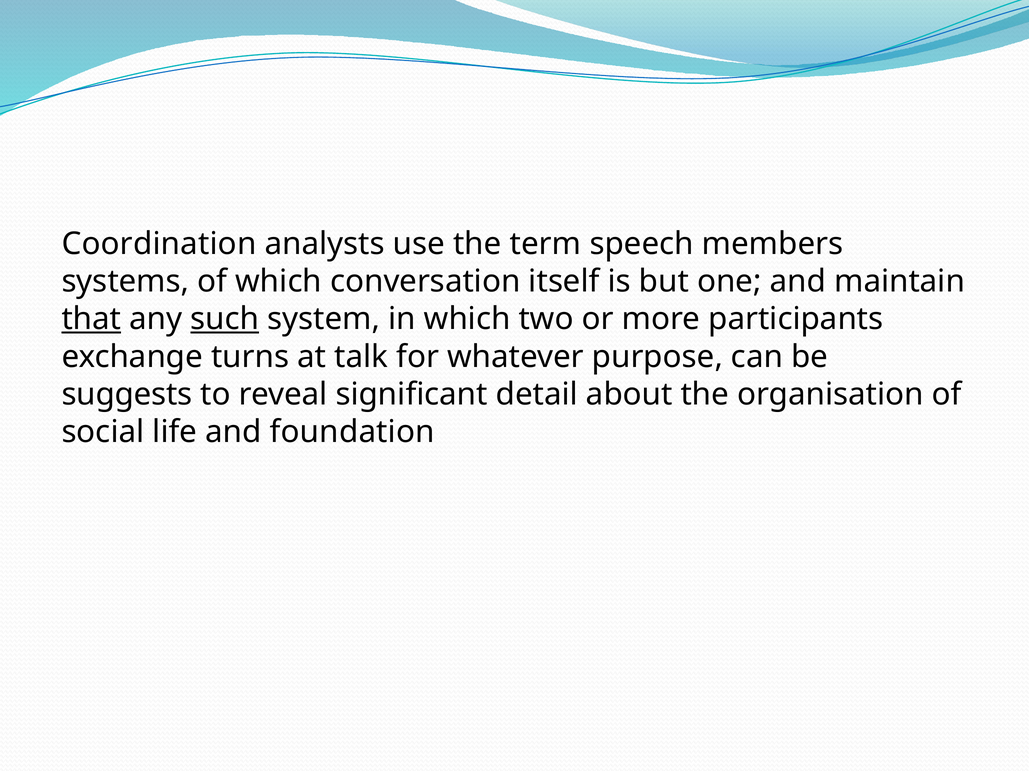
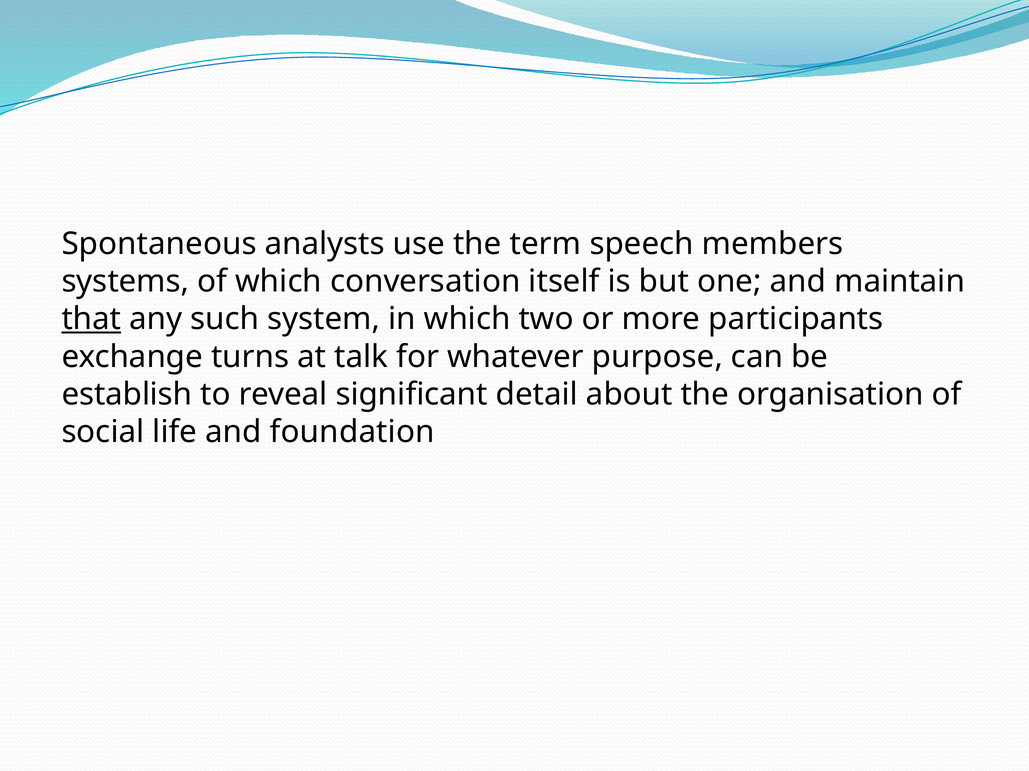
Coordination: Coordination -> Spontaneous (159, 244)
such underline: present -> none (225, 319)
suggests: suggests -> establish (127, 395)
